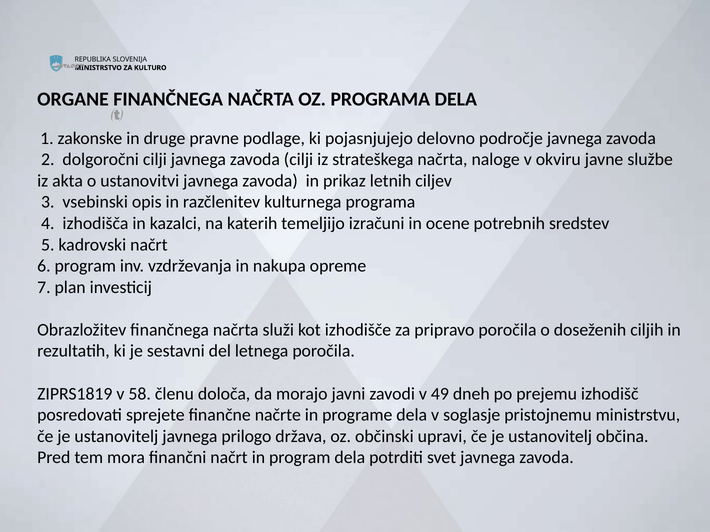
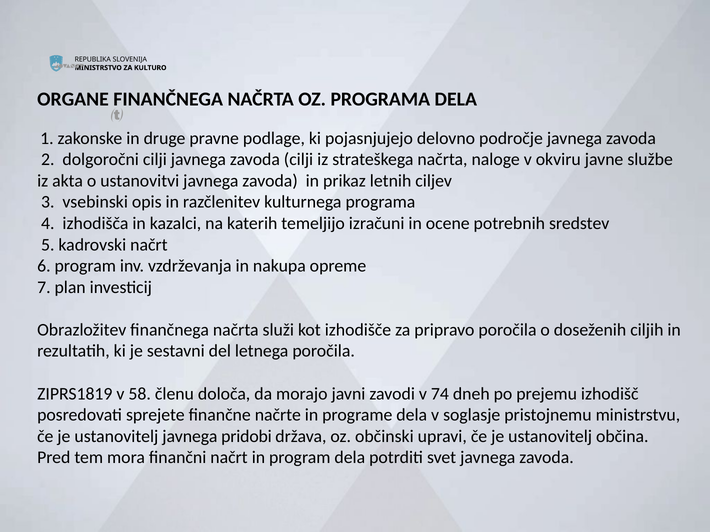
49: 49 -> 74 (440, 394)
prilogo: prilogo -> pridobi (246, 437)
